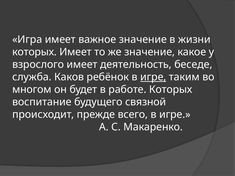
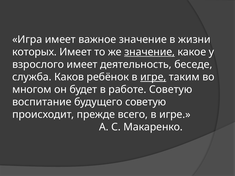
значение underline: none -> present (150, 52)
работе Которых: Которых -> Советую (171, 90)
будущего связной: связной -> советую (146, 102)
